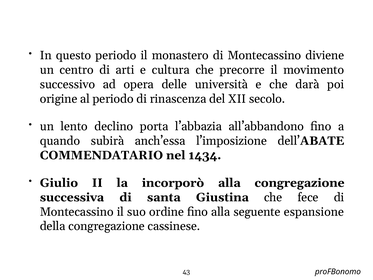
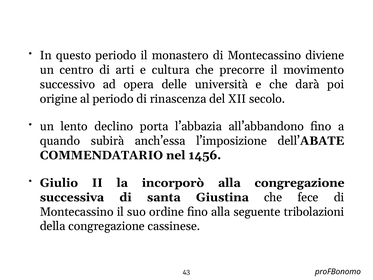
1434: 1434 -> 1456 (205, 155)
espansione: espansione -> tribolazioni (314, 212)
